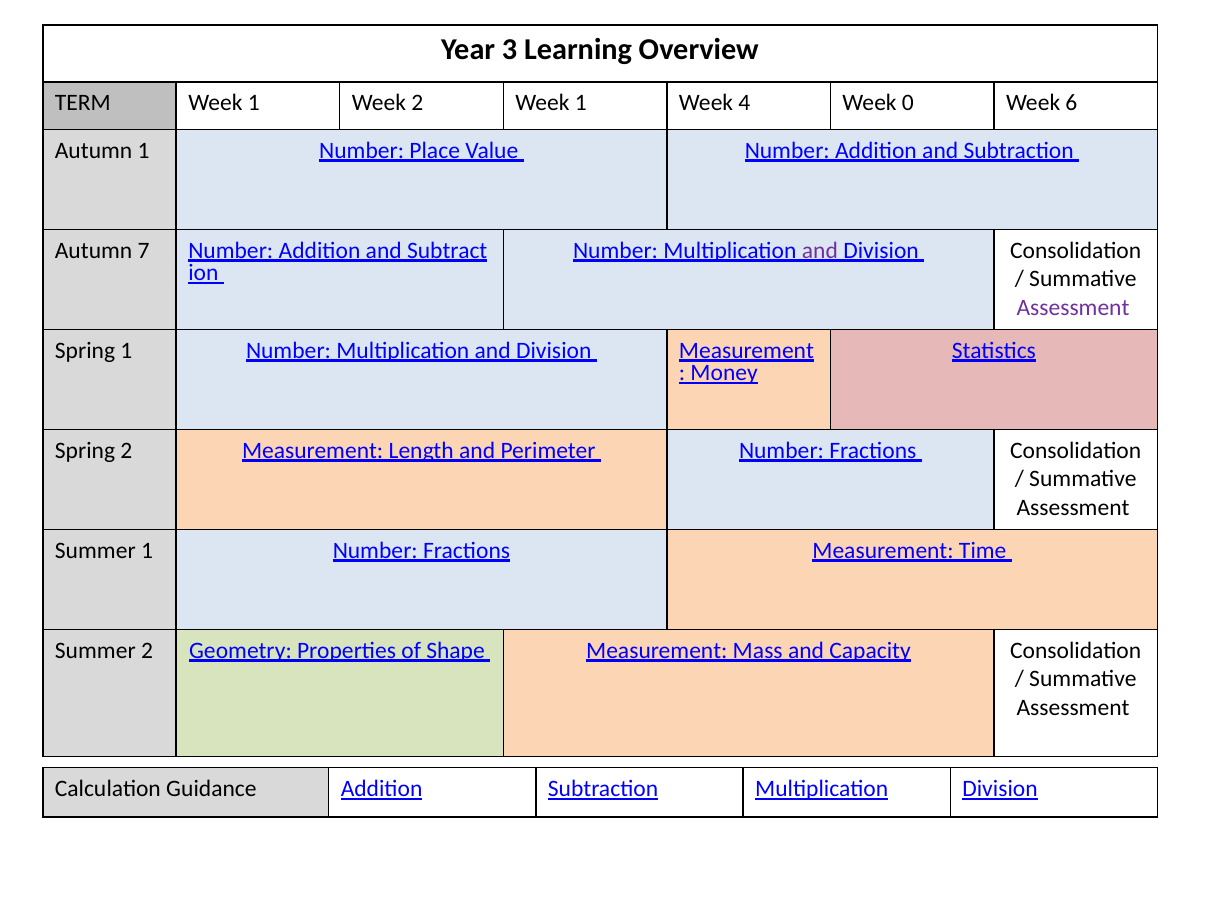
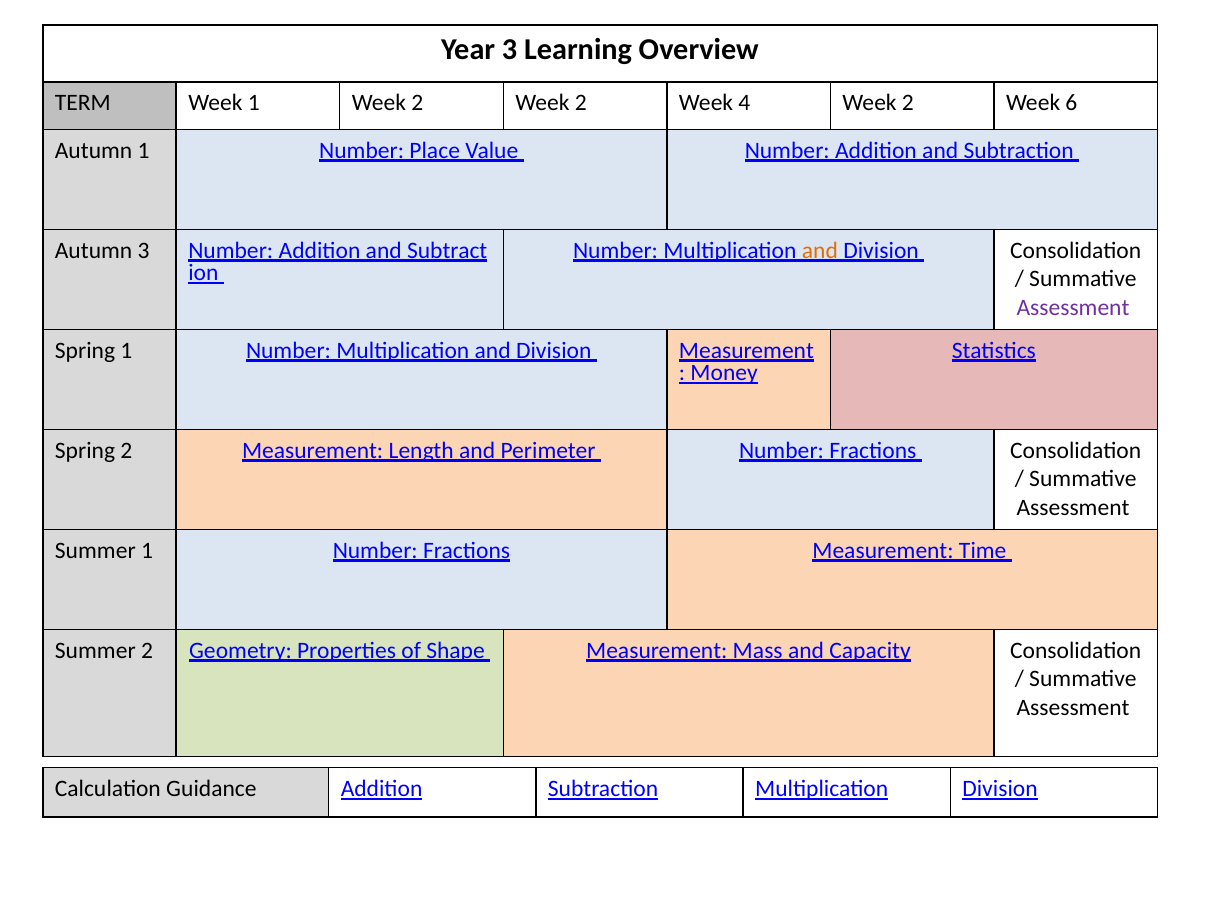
2 Week 1: 1 -> 2 (581, 103)
4 Week 0: 0 -> 2 (908, 103)
Autumn 7: 7 -> 3 (144, 250)
and colour: purple -> orange (820, 250)
